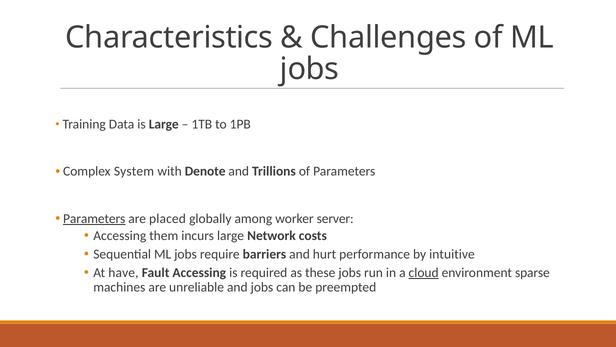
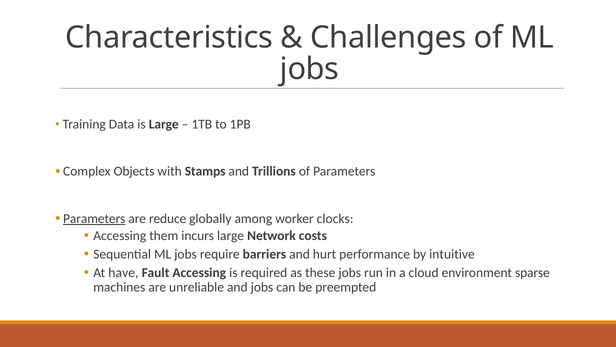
System: System -> Objects (134, 171)
Denote: Denote -> Stamps (205, 171)
placed: placed -> reduce (168, 218)
server: server -> clocks (335, 218)
cloud underline: present -> none (424, 272)
